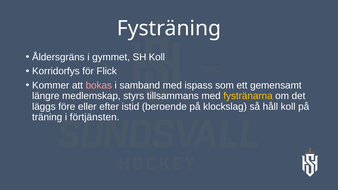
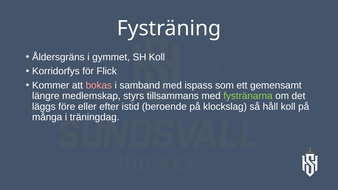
fystränarna colour: yellow -> light green (248, 96)
träning: träning -> många (47, 117)
förtjänsten: förtjänsten -> träningdag (95, 117)
